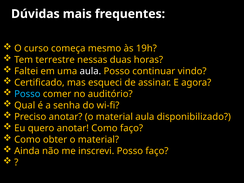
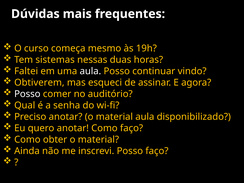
terrestre: terrestre -> sistemas (55, 60)
Certificado: Certificado -> Obtiverem (39, 83)
Posso colour: light blue -> white (27, 94)
